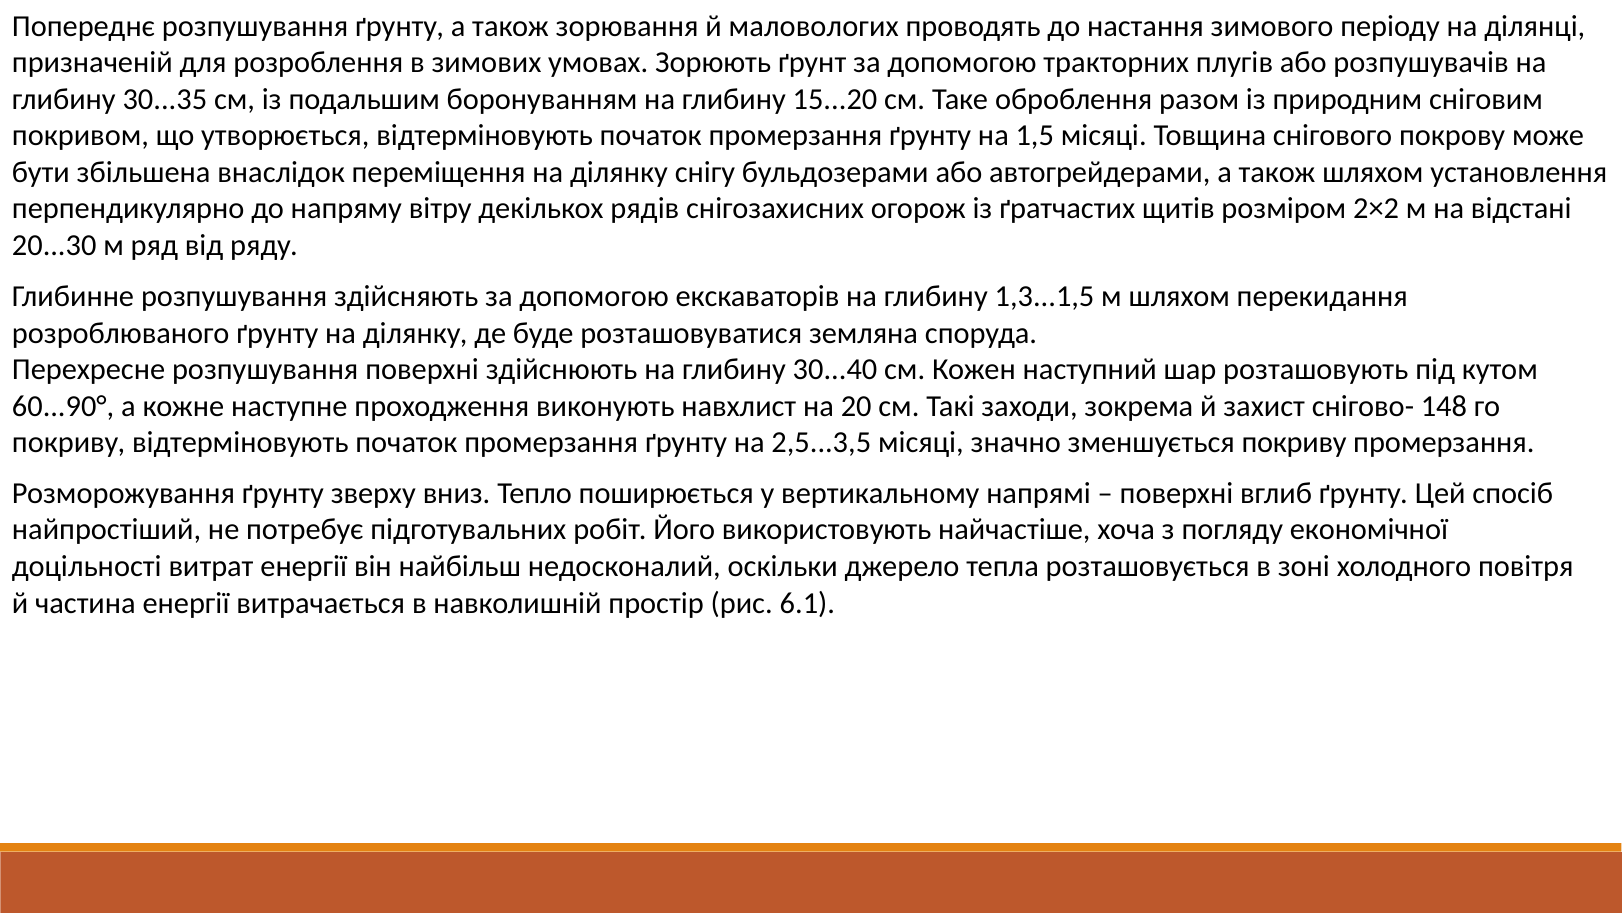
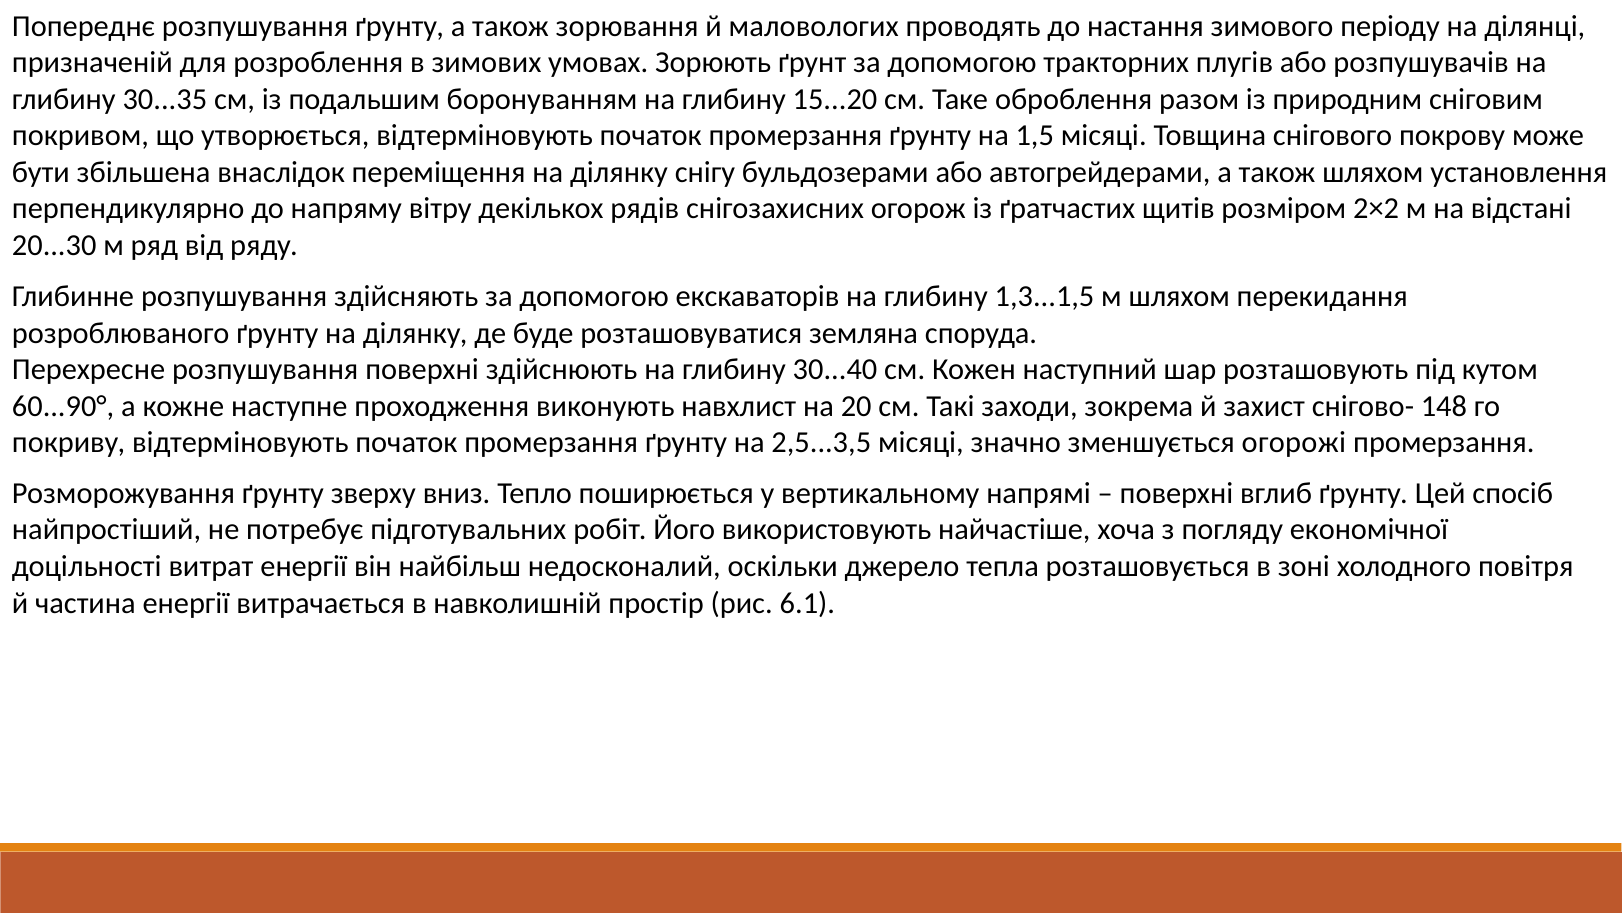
зменшується покриву: покриву -> огорожі (1294, 443)
